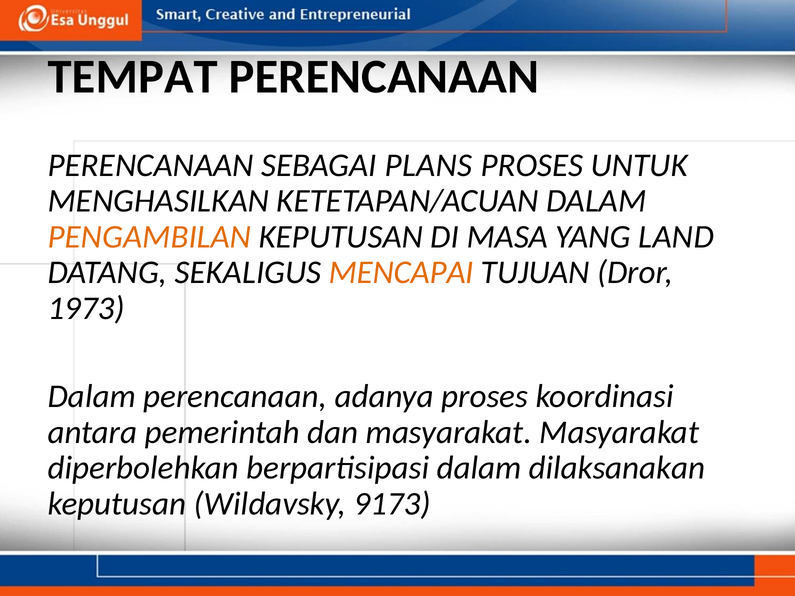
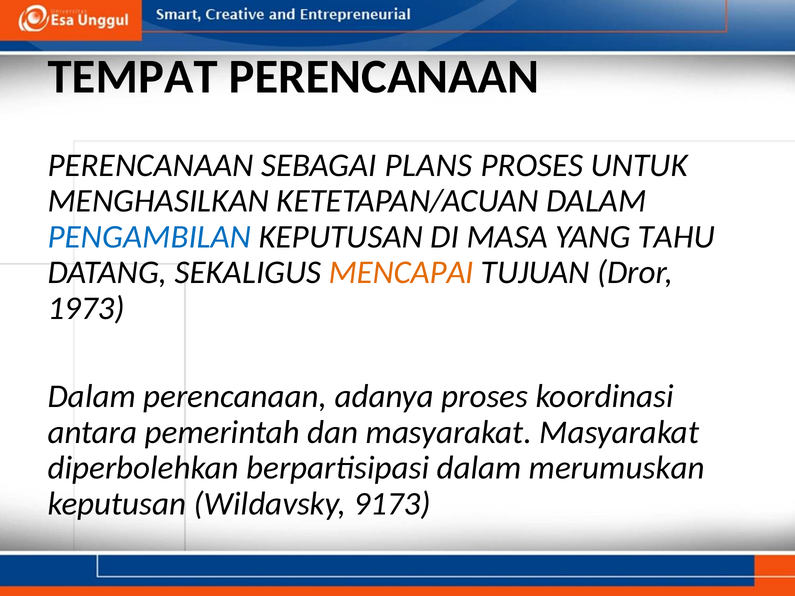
PENGAMBILAN colour: orange -> blue (149, 237)
LAND: LAND -> TAHU (676, 237)
dilaksanakan: dilaksanakan -> merumuskan (617, 468)
